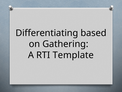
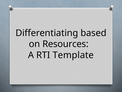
Gathering: Gathering -> Resources (65, 44)
